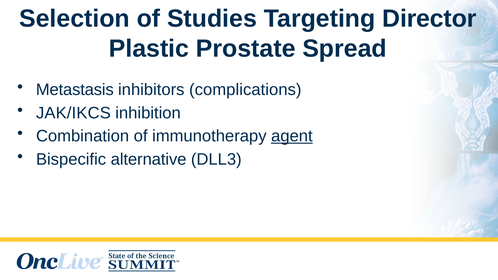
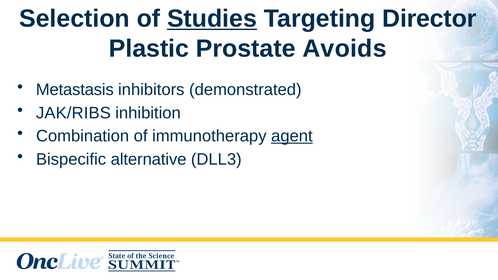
Studies underline: none -> present (212, 19)
Spread: Spread -> Avoids (344, 49)
complications: complications -> demonstrated (245, 90)
JAK/IKCS: JAK/IKCS -> JAK/RIBS (73, 113)
